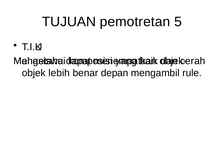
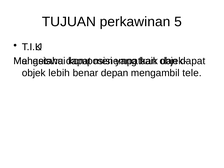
pemotretan: pemotretan -> perkawinan (135, 22)
cerah: cerah -> dapat (193, 61)
rule: rule -> tele (192, 73)
